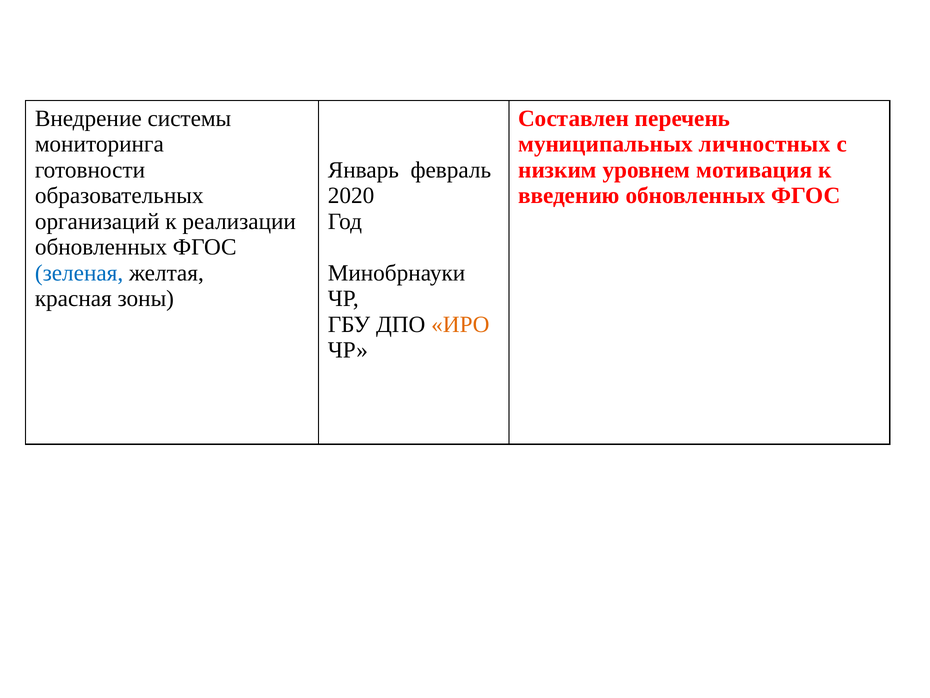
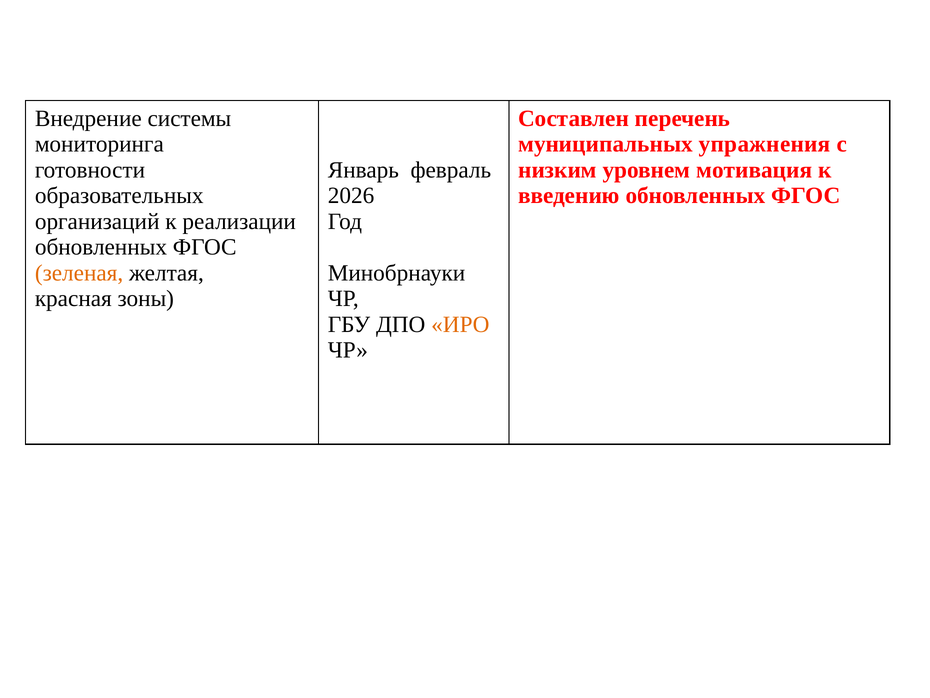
личностных: личностных -> упражнения (765, 144)
2020: 2020 -> 2026 (351, 195)
зеленая colour: blue -> orange (79, 273)
